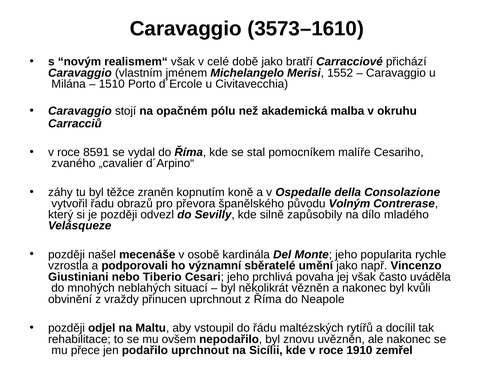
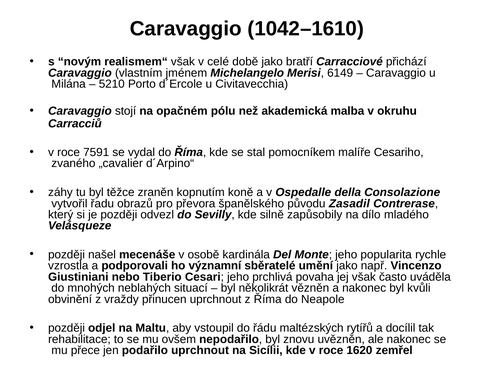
3573–1610: 3573–1610 -> 1042–1610 (306, 29)
1552: 1552 -> 6149 (340, 73)
1510: 1510 -> 5210 (112, 84)
8591: 8591 -> 7591 (96, 152)
Volným: Volným -> Zasadil (349, 204)
1910: 1910 -> 1620 (359, 351)
